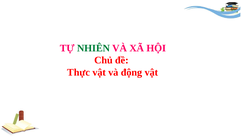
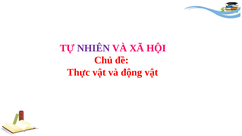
NHIÊN colour: green -> purple (94, 48)
